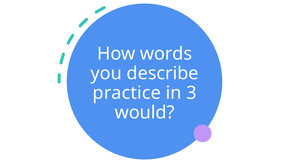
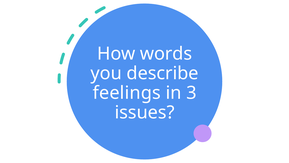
practice: practice -> feelings (127, 93)
would: would -> issues (145, 112)
